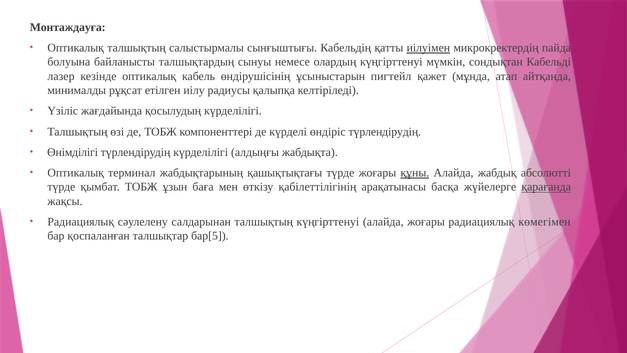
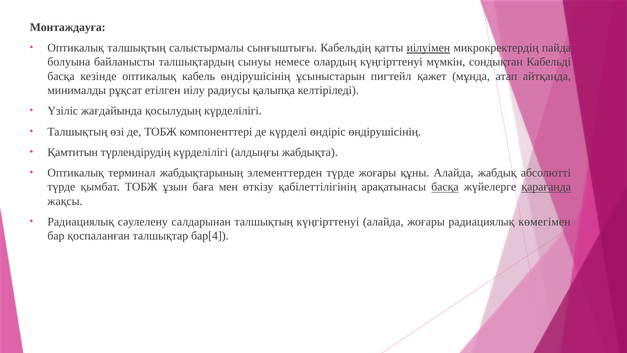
лазер: лазер -> басқа (61, 76)
өндіріс түрлендірудің: түрлендірудің -> өндірушісінің (385, 132)
Өнімділігі: Өнімділігі -> Қамтитын (73, 152)
қашықтықтағы: қашықтықтағы -> элементтерден (285, 173)
құны underline: present -> none (415, 173)
басқа underline: none -> present (445, 187)
бар[5: бар[5 -> бар[4 (210, 236)
